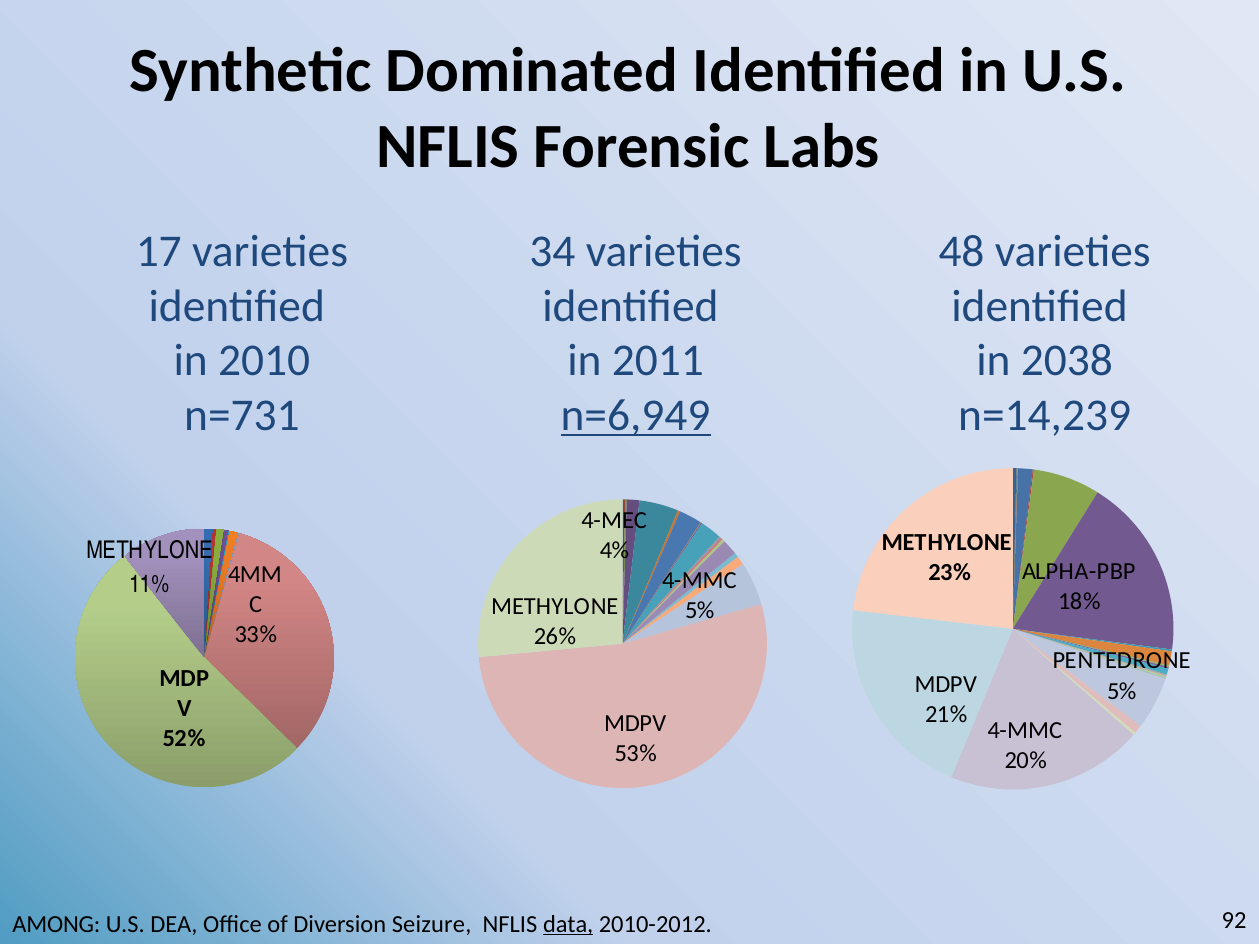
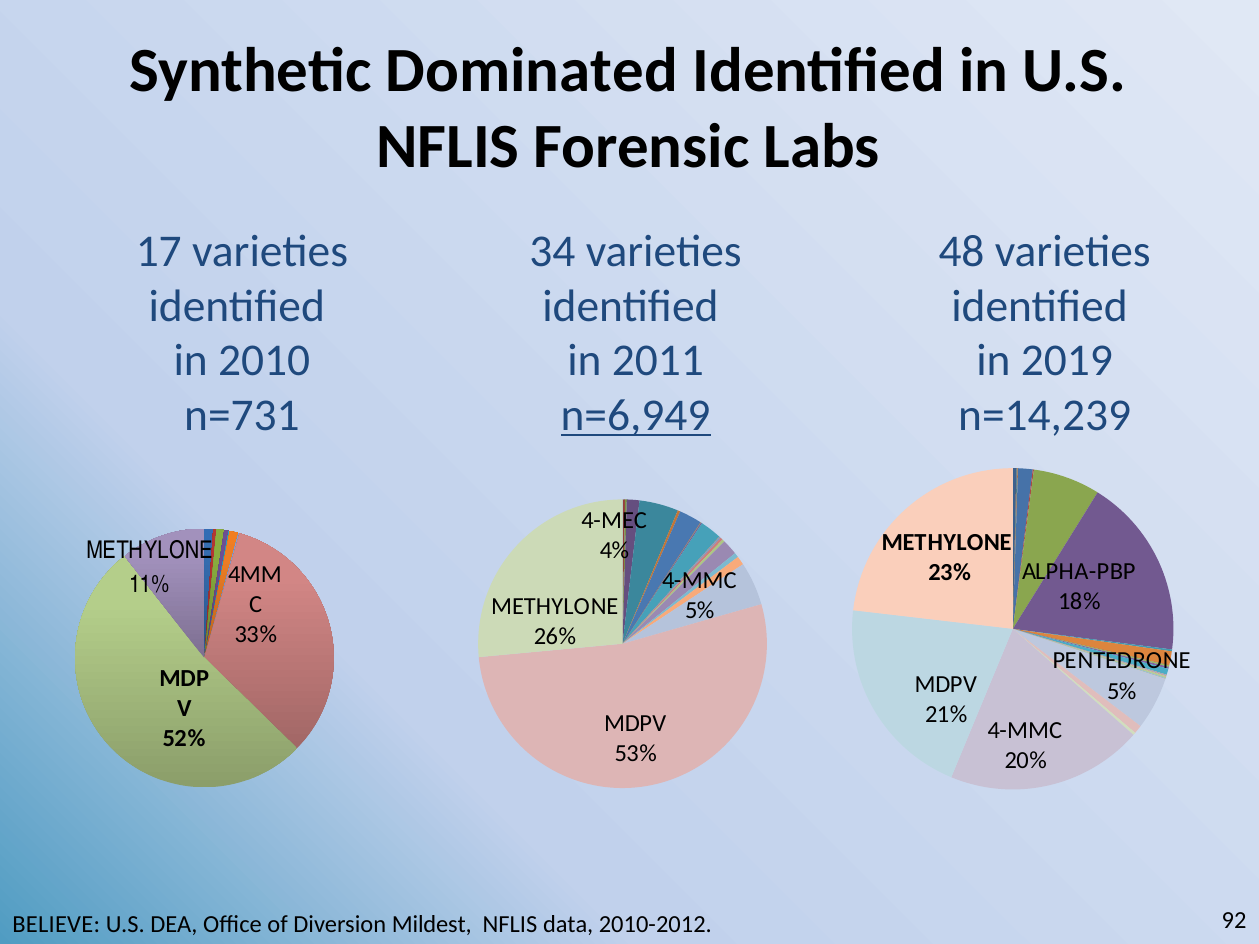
2038: 2038 -> 2019 (1067, 361)
AMONG: AMONG -> BELIEVE (56, 924)
Seizure: Seizure -> Mildest (432, 924)
data underline: present -> none (568, 924)
